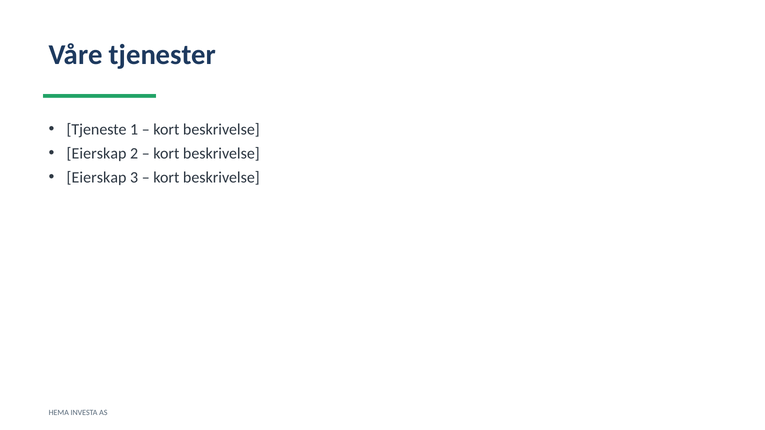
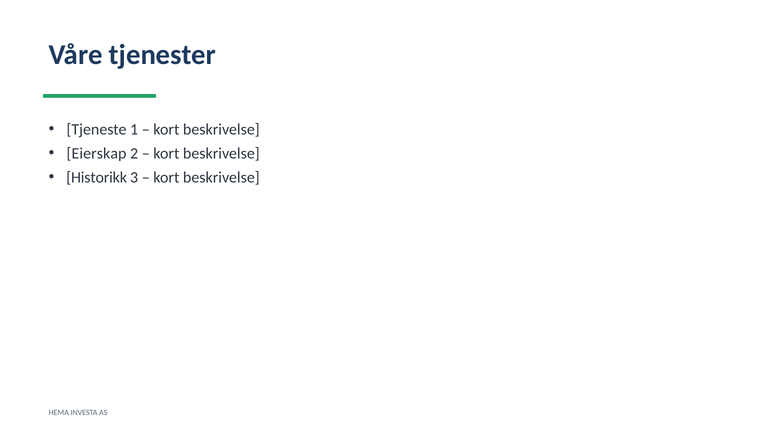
Eierskap: Eierskap -> Historikk (97, 177)
